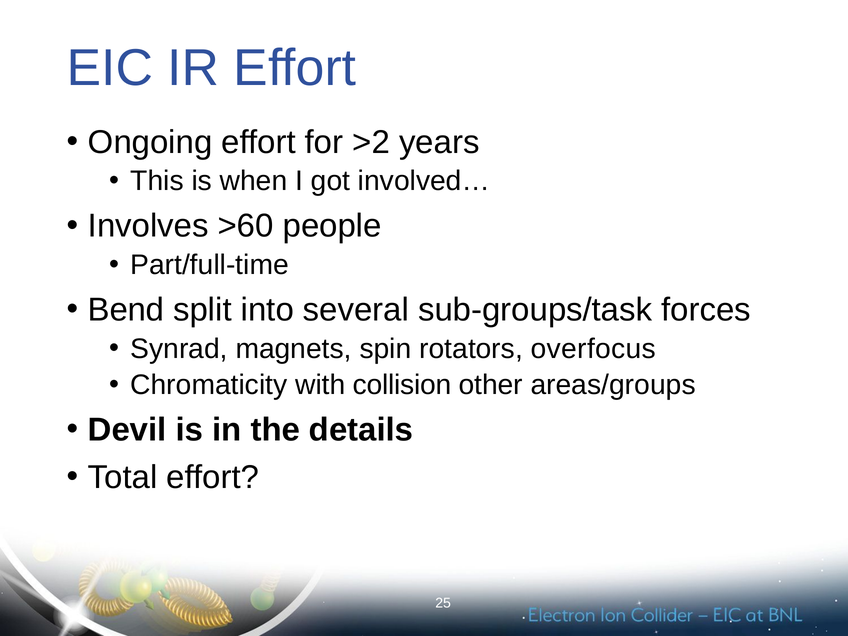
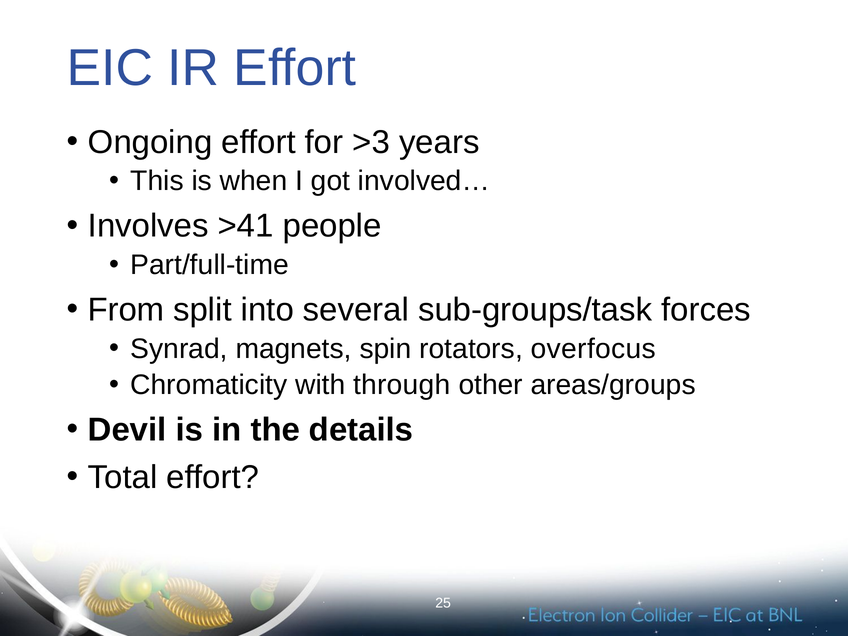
>2: >2 -> >3 (371, 142)
>60: >60 -> >41 (246, 226)
Bend: Bend -> From (126, 310)
collision: collision -> through (402, 385)
